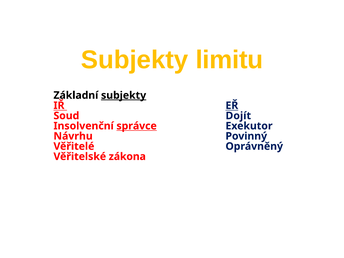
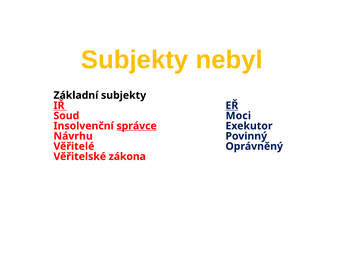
limitu: limitu -> nebyl (229, 60)
subjekty underline: present -> none (124, 95)
Dojít: Dojít -> Moci (238, 116)
